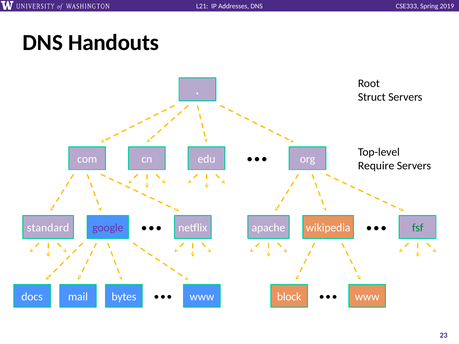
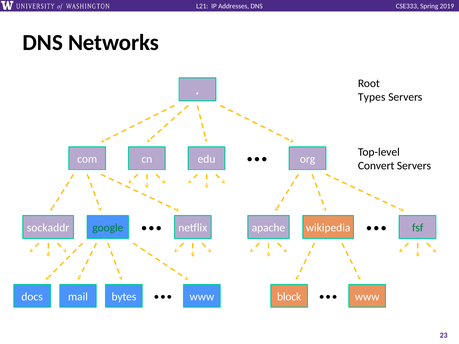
Handouts: Handouts -> Networks (114, 43)
Struct: Struct -> Types (372, 97)
Require: Require -> Convert (376, 166)
standard: standard -> sockaddr (48, 228)
google colour: purple -> green (108, 228)
